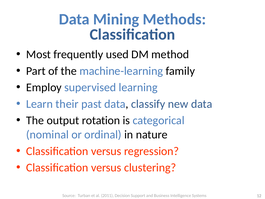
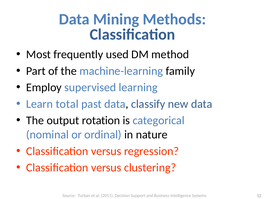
their: their -> total (67, 104)
